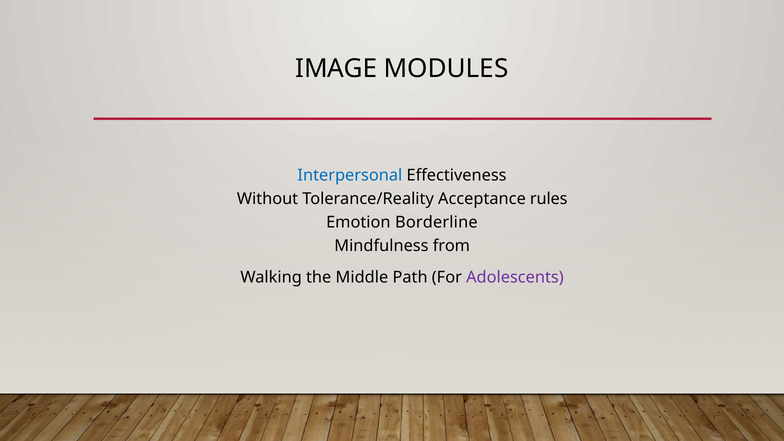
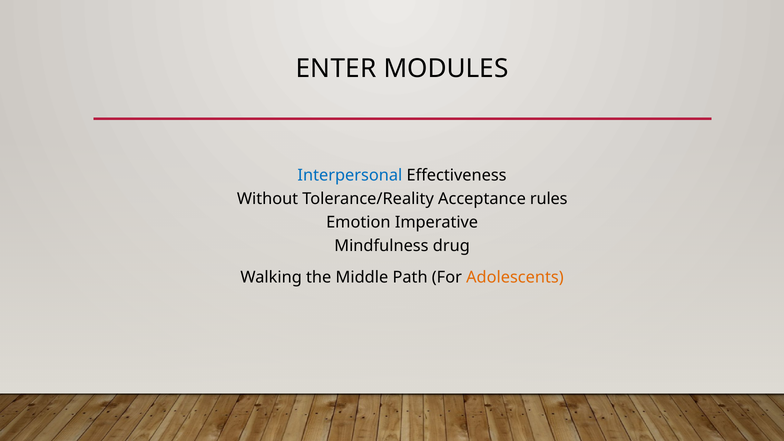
IMAGE: IMAGE -> ENTER (336, 69)
Borderline: Borderline -> Imperative (436, 222)
from: from -> drug (451, 246)
Adolescents colour: purple -> orange (515, 277)
